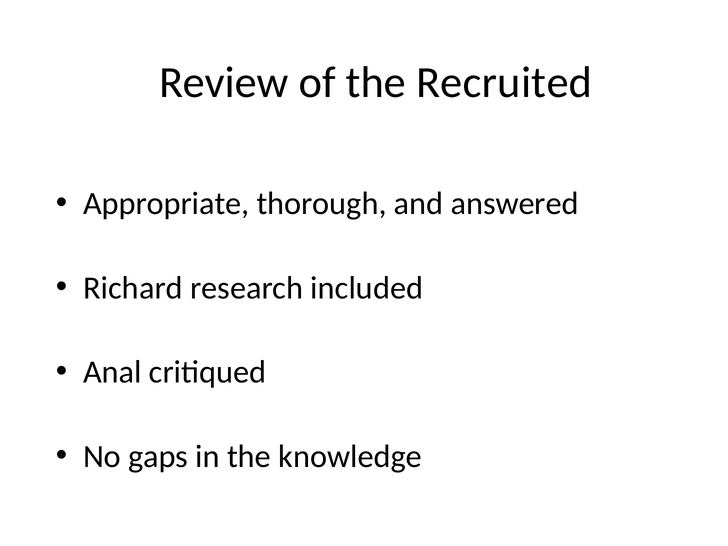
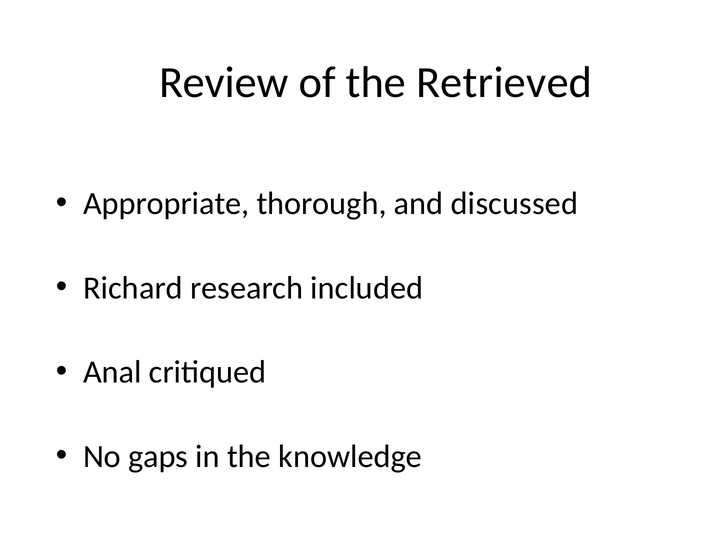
Recruited: Recruited -> Retrieved (504, 83)
answered: answered -> discussed (515, 204)
